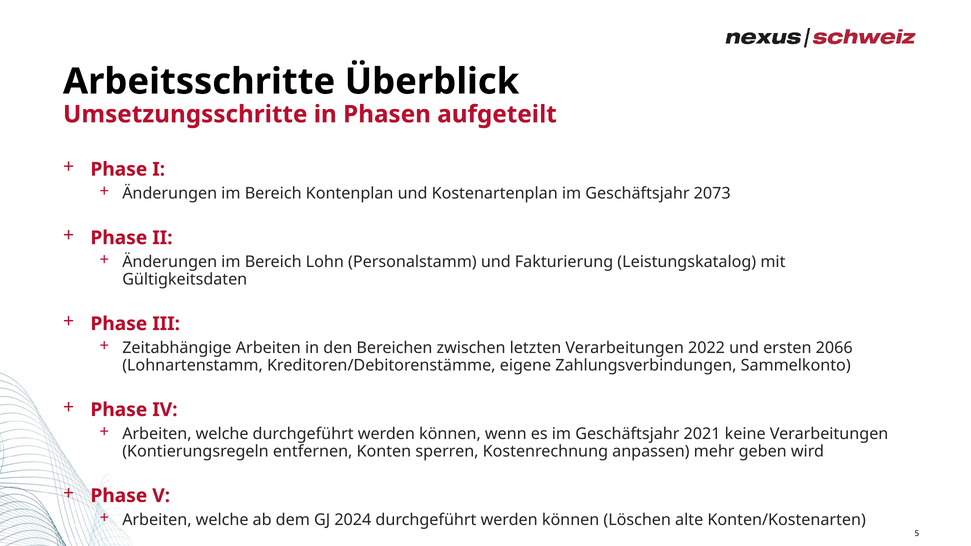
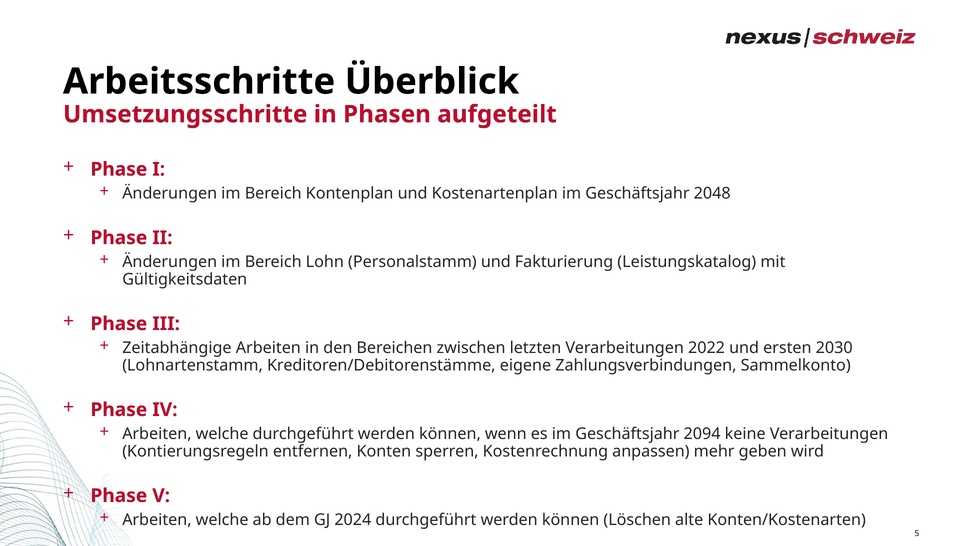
2073: 2073 -> 2048 (712, 194)
2066: 2066 -> 2030 (834, 348)
2021: 2021 -> 2094 (702, 434)
